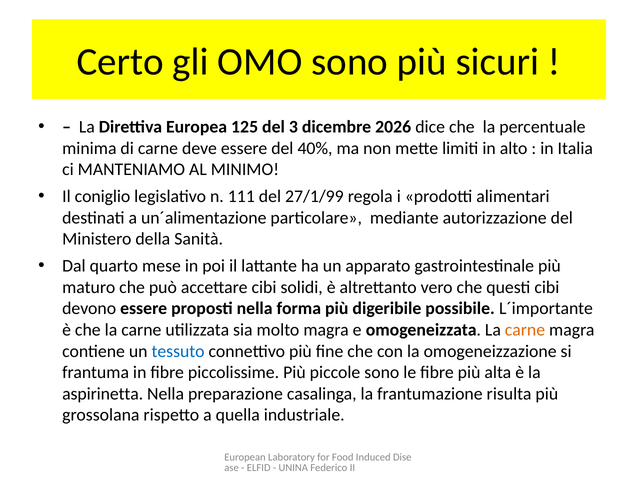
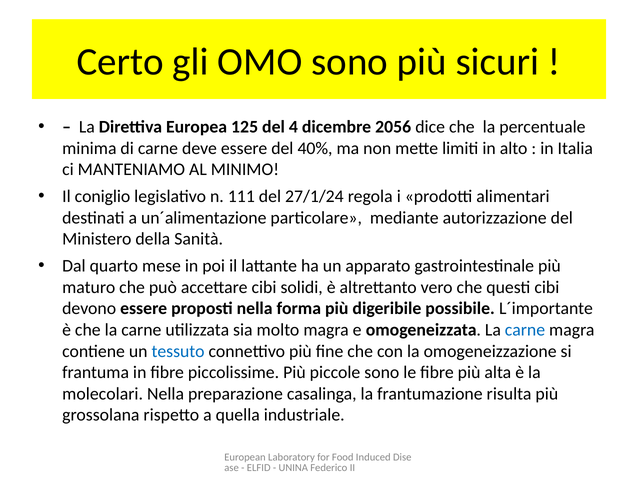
3: 3 -> 4 (293, 127)
2026: 2026 -> 2056 (393, 127)
27/1/99: 27/1/99 -> 27/1/24 (314, 196)
carne colour: orange -> blue (525, 330)
aspirinetta: aspirinetta -> molecolari (103, 393)
